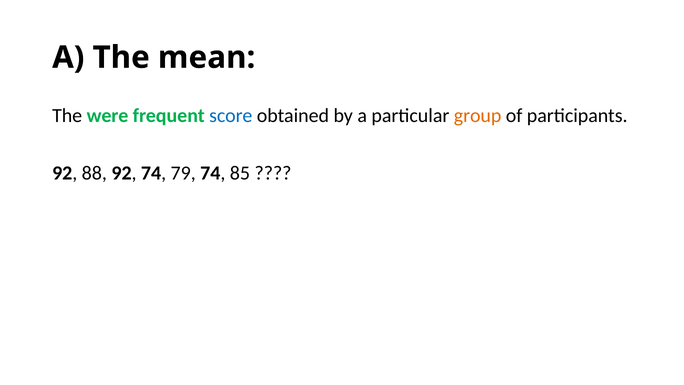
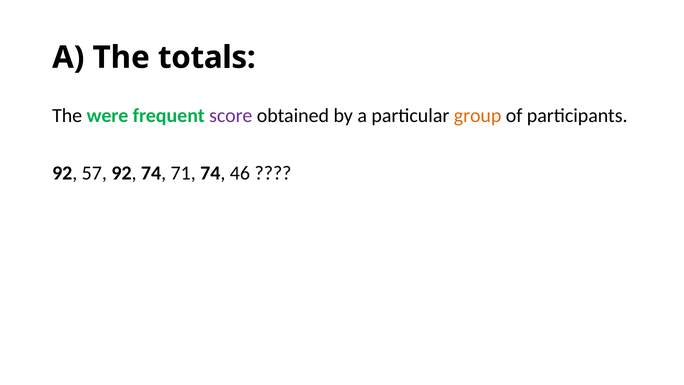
mean: mean -> totals (207, 57)
score colour: blue -> purple (231, 116)
88: 88 -> 57 (94, 173)
79: 79 -> 71 (183, 173)
85: 85 -> 46 (240, 173)
